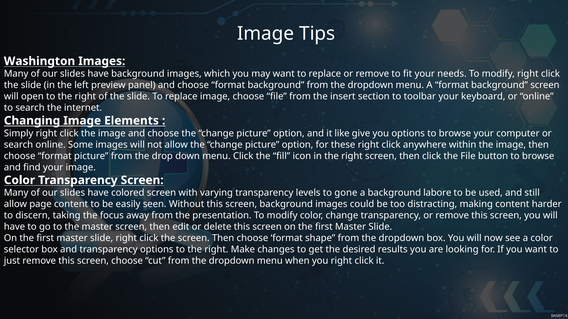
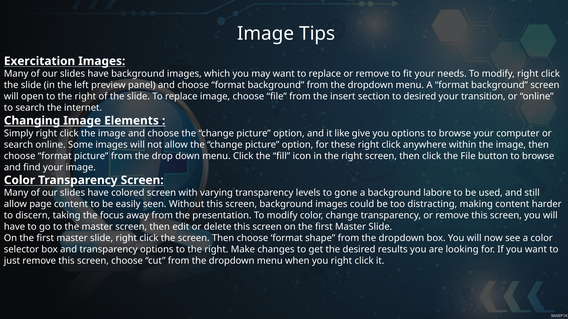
Washington: Washington -> Exercitation (40, 61)
to toolbar: toolbar -> desired (420, 97)
keyboard: keyboard -> transition (483, 97)
